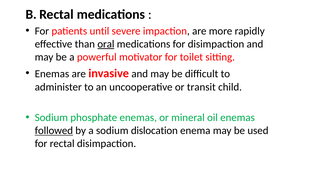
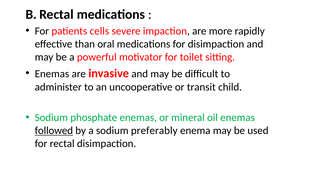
until: until -> cells (99, 31)
oral underline: present -> none (106, 44)
dislocation: dislocation -> preferably (154, 130)
